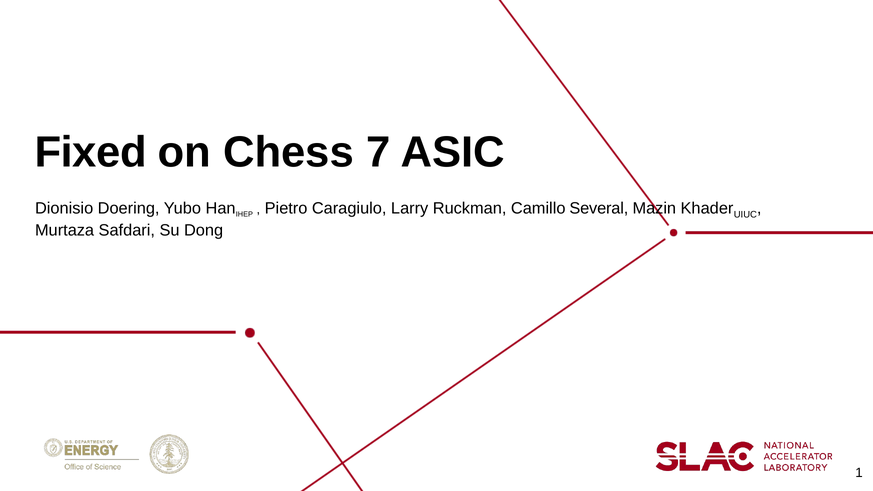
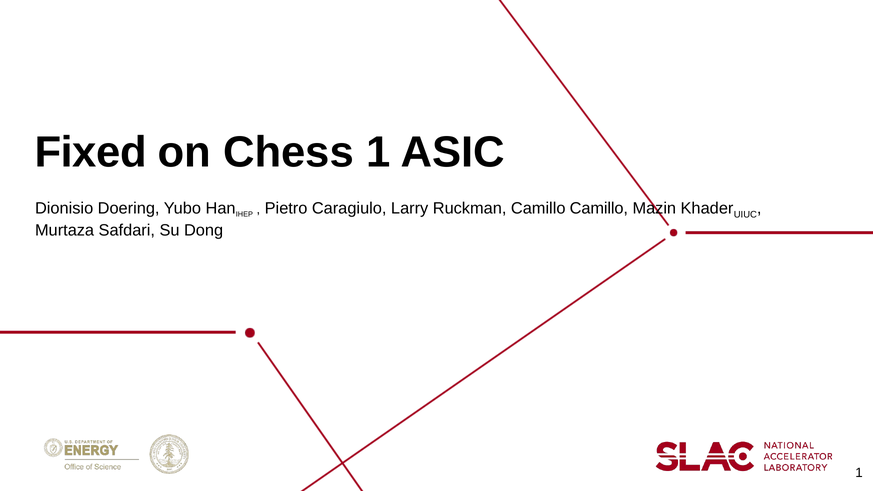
Chess 7: 7 -> 1 (378, 152)
Camillo Several: Several -> Camillo (599, 208)
